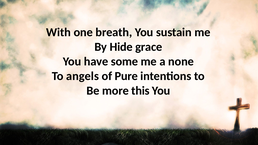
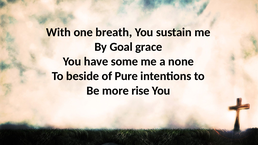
Hide: Hide -> Goal (121, 47)
angels: angels -> beside (83, 76)
this: this -> rise (140, 91)
